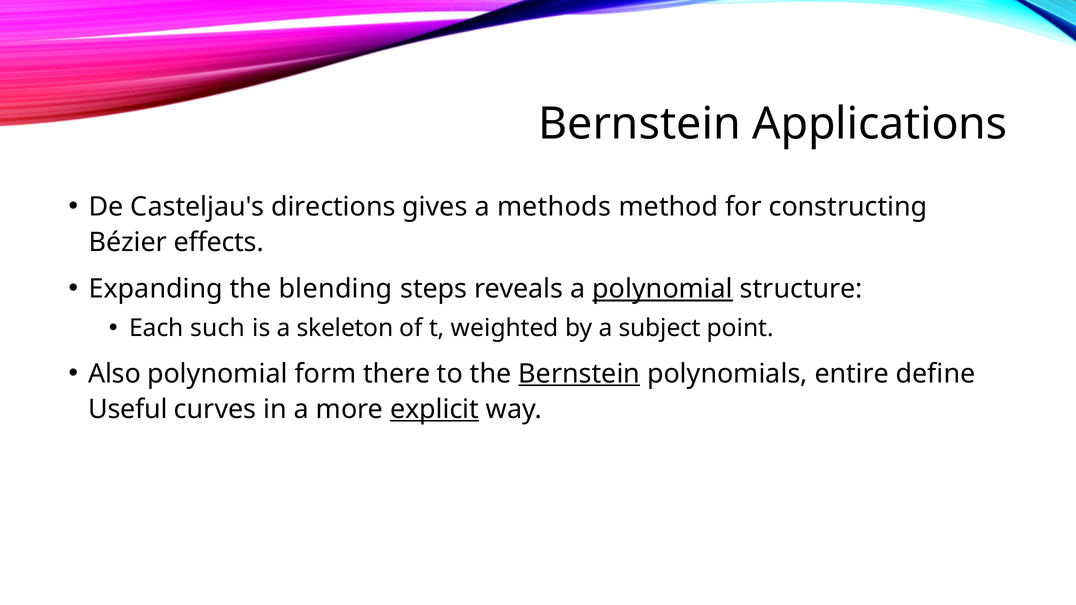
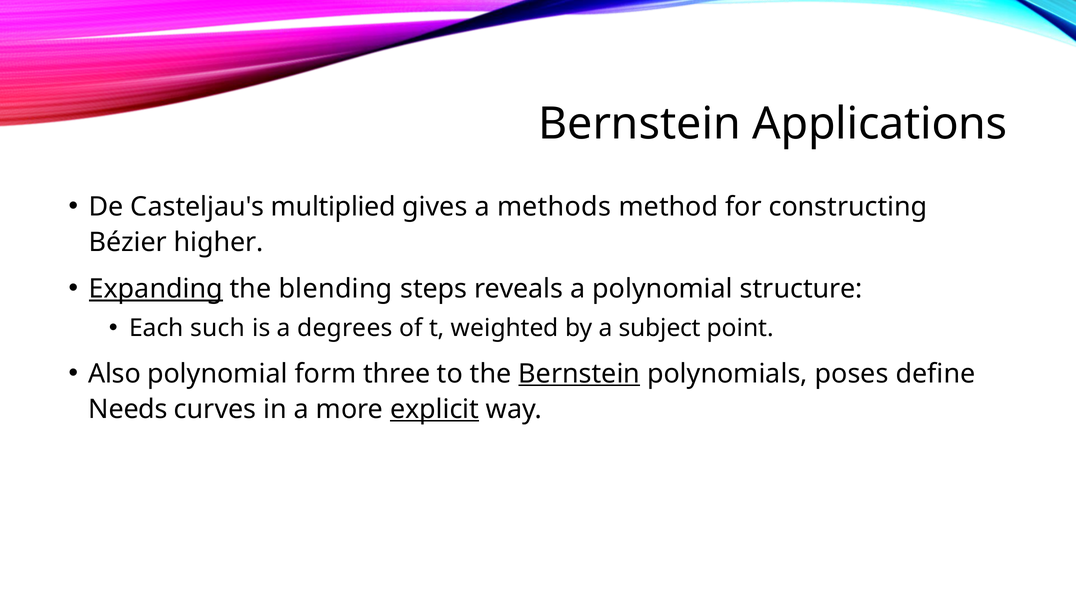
directions: directions -> multiplied (333, 207)
effects: effects -> higher (219, 242)
Expanding underline: none -> present (156, 289)
polynomial underline: present -> none (663, 289)
skeleton: skeleton -> degrees (345, 328)
there: there -> three (397, 374)
entire: entire -> poses (852, 374)
Useful: Useful -> Needs (128, 409)
